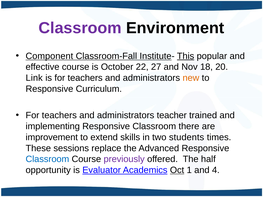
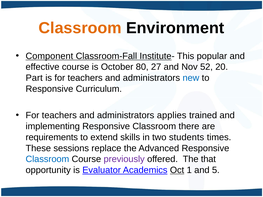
Classroom colour: purple -> orange (80, 28)
This underline: present -> none (186, 56)
22: 22 -> 80 (142, 67)
18: 18 -> 52 (206, 67)
Link: Link -> Part (34, 78)
new colour: orange -> blue (191, 78)
teacher: teacher -> applies (172, 116)
improvement: improvement -> requirements (52, 137)
half: half -> that (208, 159)
4: 4 -> 5 (216, 170)
